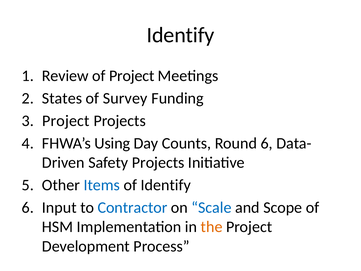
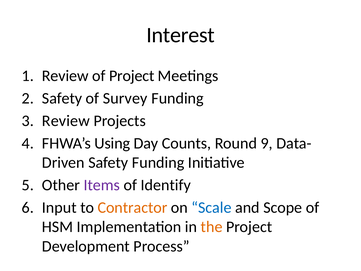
Identify: Identify -> Interest (181, 35)
States: States -> Safety (62, 98)
3 Project: Project -> Review (66, 121)
Round 6: 6 -> 9 (267, 143)
Safety Projects: Projects -> Funding (158, 162)
Items colour: blue -> purple (102, 185)
Contractor colour: blue -> orange (132, 207)
